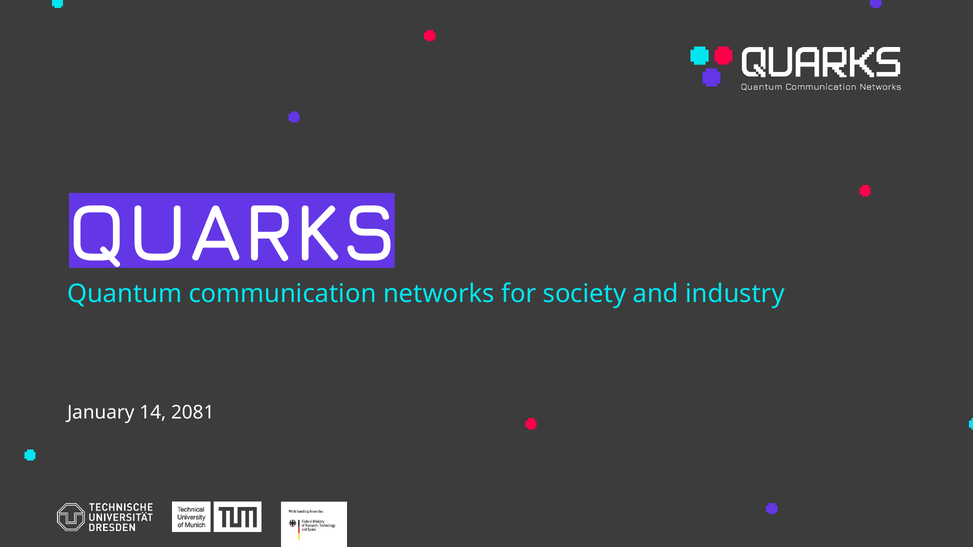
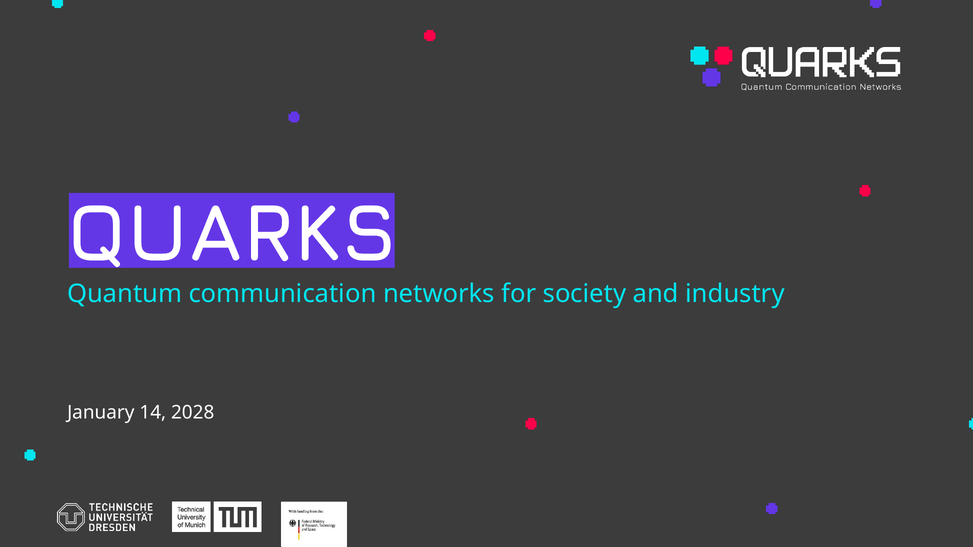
2081: 2081 -> 2028 (193, 413)
